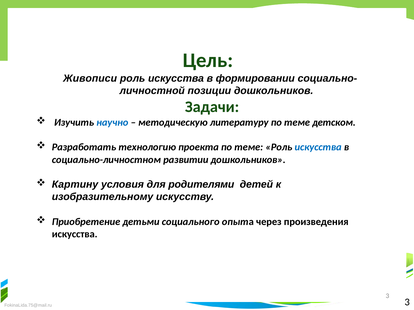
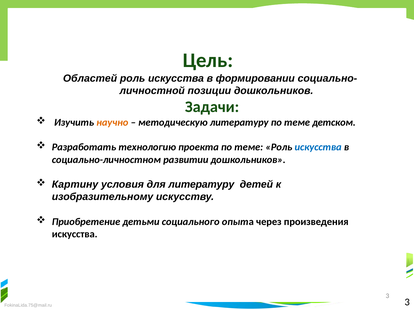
Живописи: Живописи -> Областей (90, 78)
научно colour: blue -> orange (112, 123)
для родителями: родителями -> литературу (201, 185)
